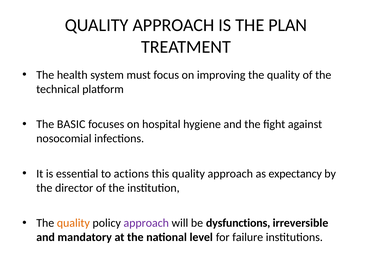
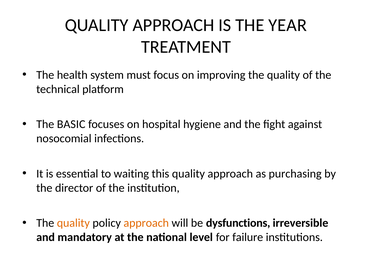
PLAN: PLAN -> YEAR (288, 25)
actions: actions -> waiting (131, 174)
expectancy: expectancy -> purchasing (295, 174)
approach colour: purple -> orange (146, 223)
